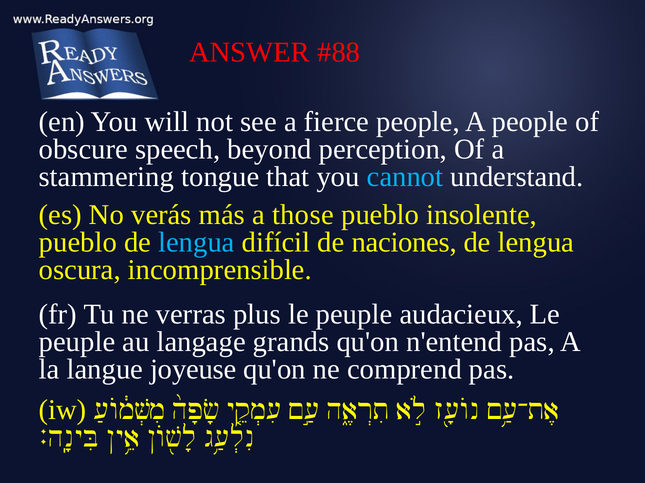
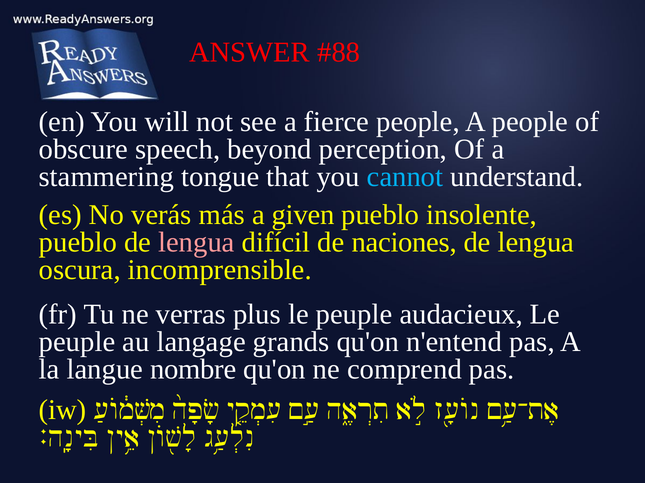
those: those -> given (303, 215)
lengua colour: light blue -> pink (196, 243)
joyeuse: joyeuse -> nombre (193, 370)
